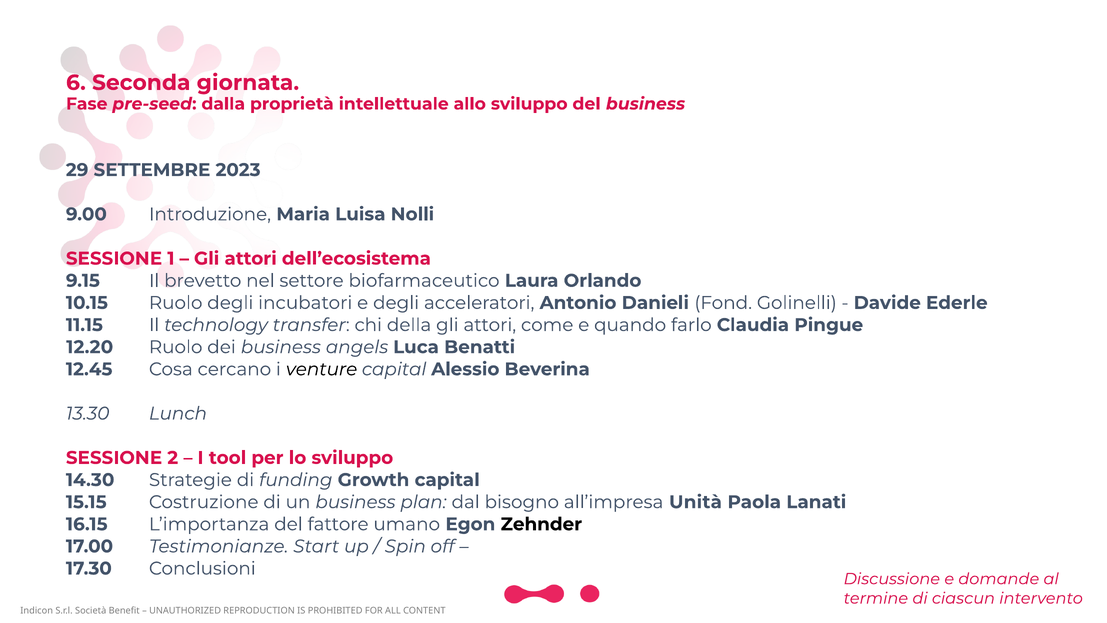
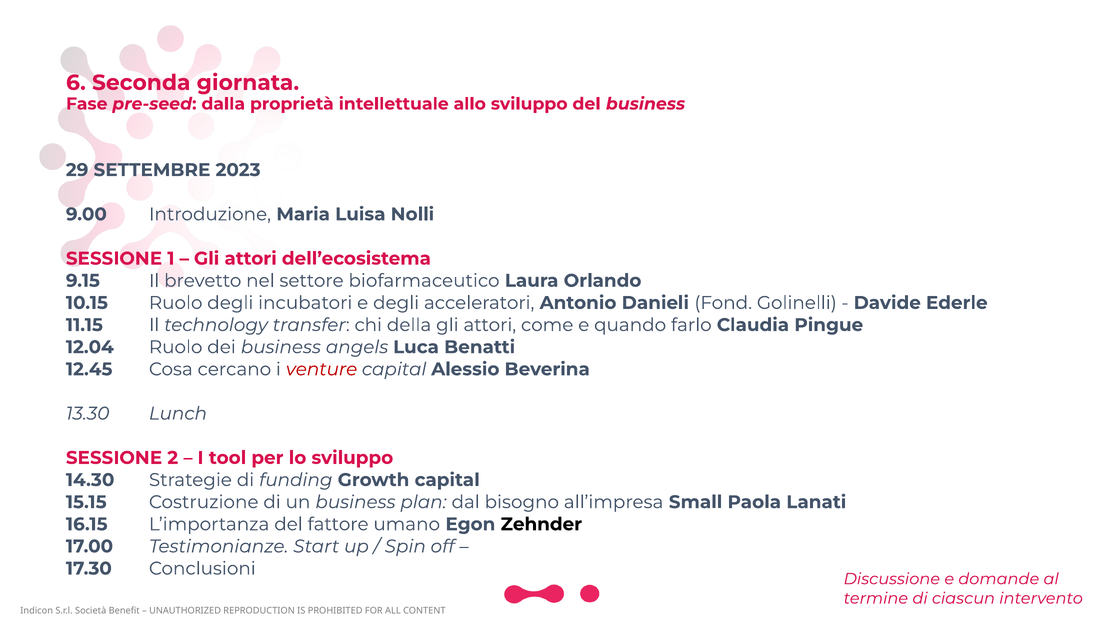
12.20: 12.20 -> 12.04 (90, 347)
venture colour: black -> red (322, 369)
Unità: Unità -> Small (696, 502)
